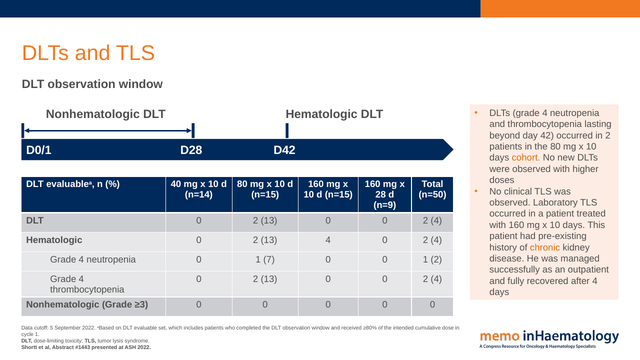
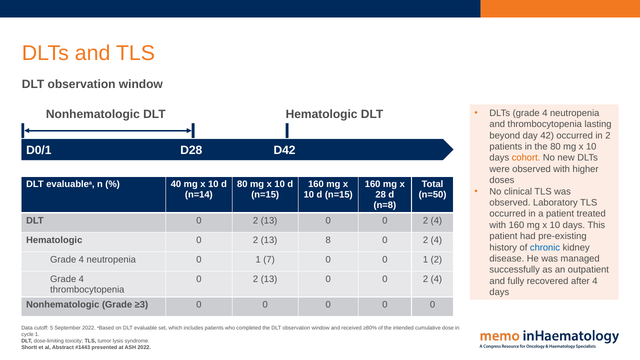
n=9: n=9 -> n=8 (385, 205)
13 4: 4 -> 8 (328, 240)
chronic colour: orange -> blue (545, 247)
